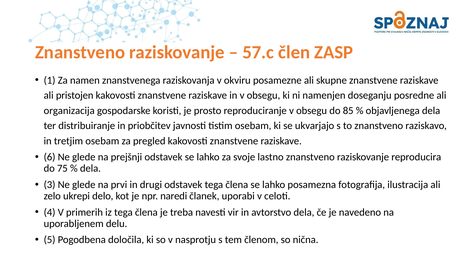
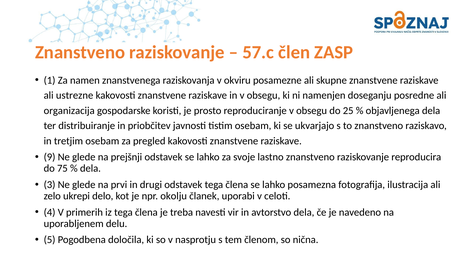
pristojen: pristojen -> ustrezne (75, 95)
85: 85 -> 25 (348, 111)
6: 6 -> 9 (50, 157)
naredi: naredi -> okolju (174, 196)
